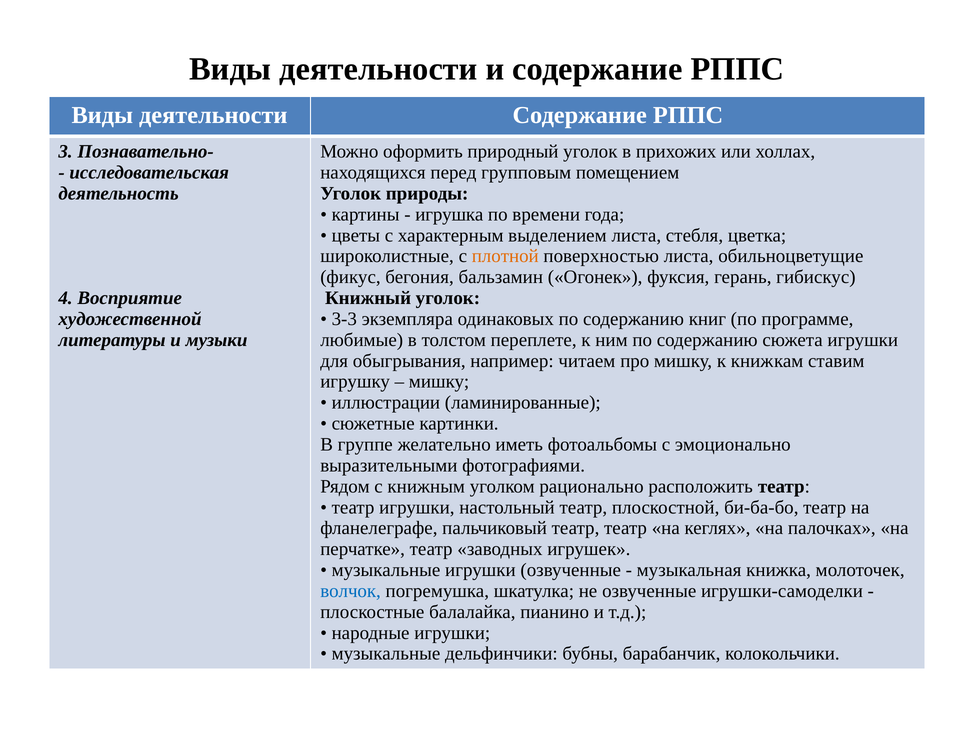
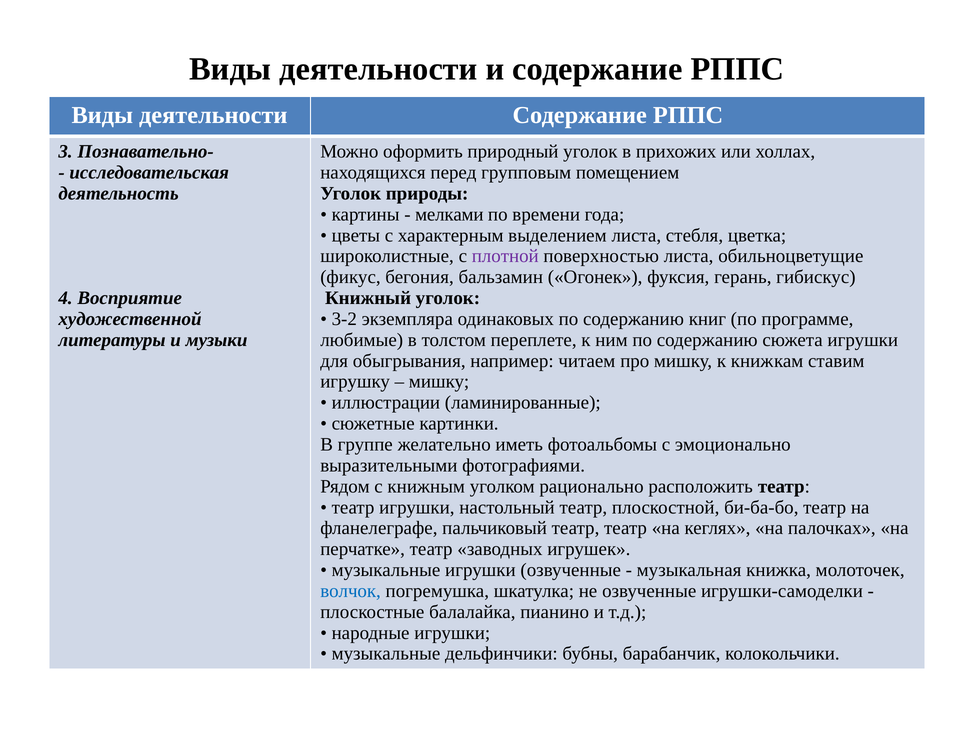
игрушка: игрушка -> мелками (449, 215)
плотной colour: orange -> purple (505, 256)
3-3: 3-3 -> 3-2 (344, 319)
